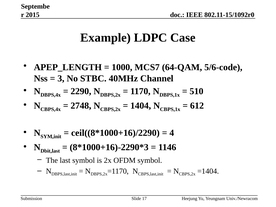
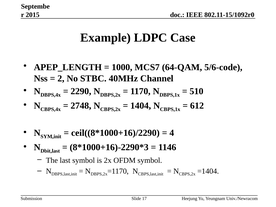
3: 3 -> 2 (61, 78)
